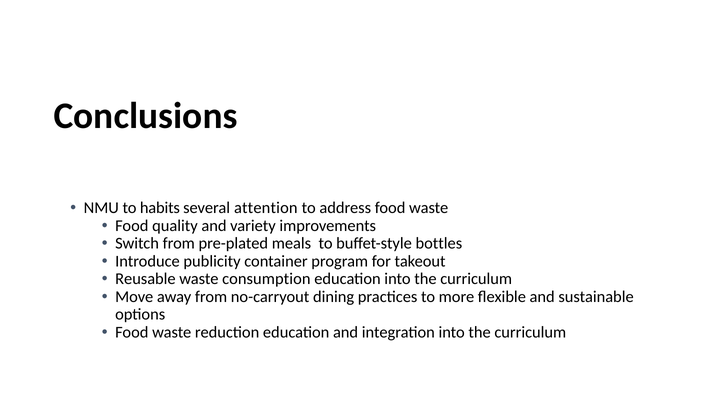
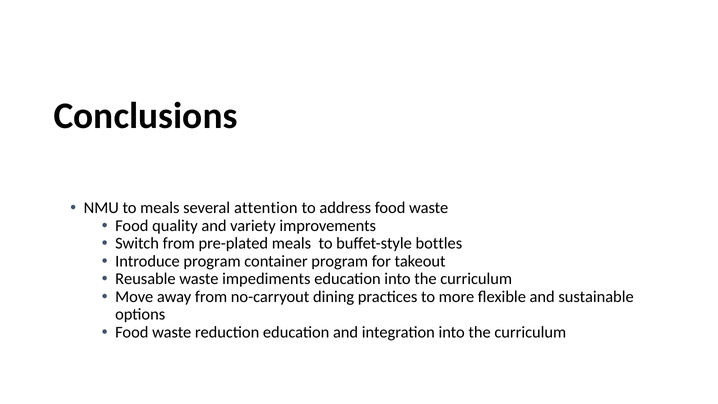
to habits: habits -> meals (160, 208)
Introduce publicity: publicity -> program (212, 261)
consumption: consumption -> impediments (266, 279)
